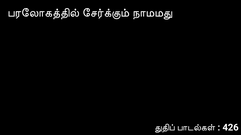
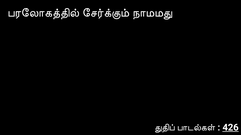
426 underline: none -> present (231, 128)
